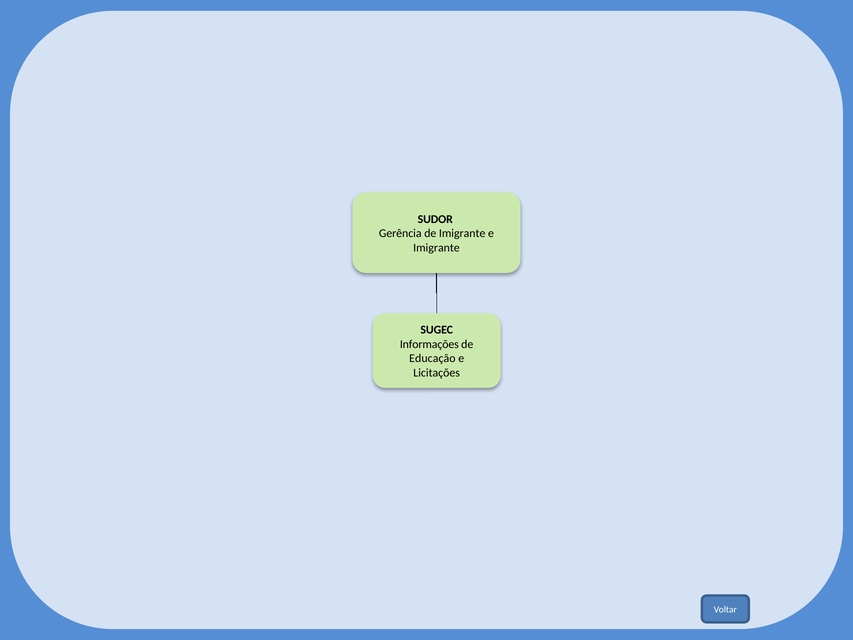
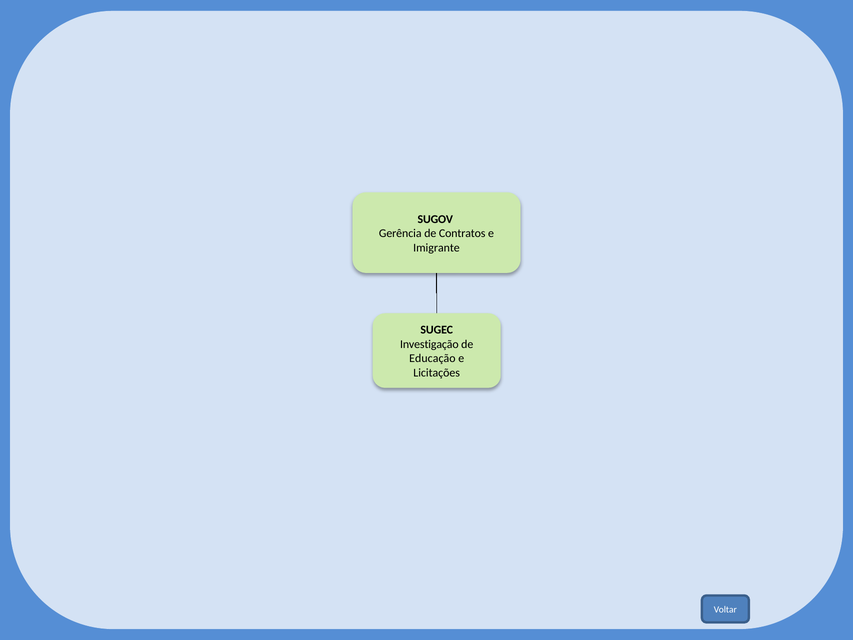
SUDOR: SUDOR -> SUGOV (435, 219)
de Imigrante: Imigrante -> Contratos (462, 233)
Informações: Informações -> Investigação (429, 344)
